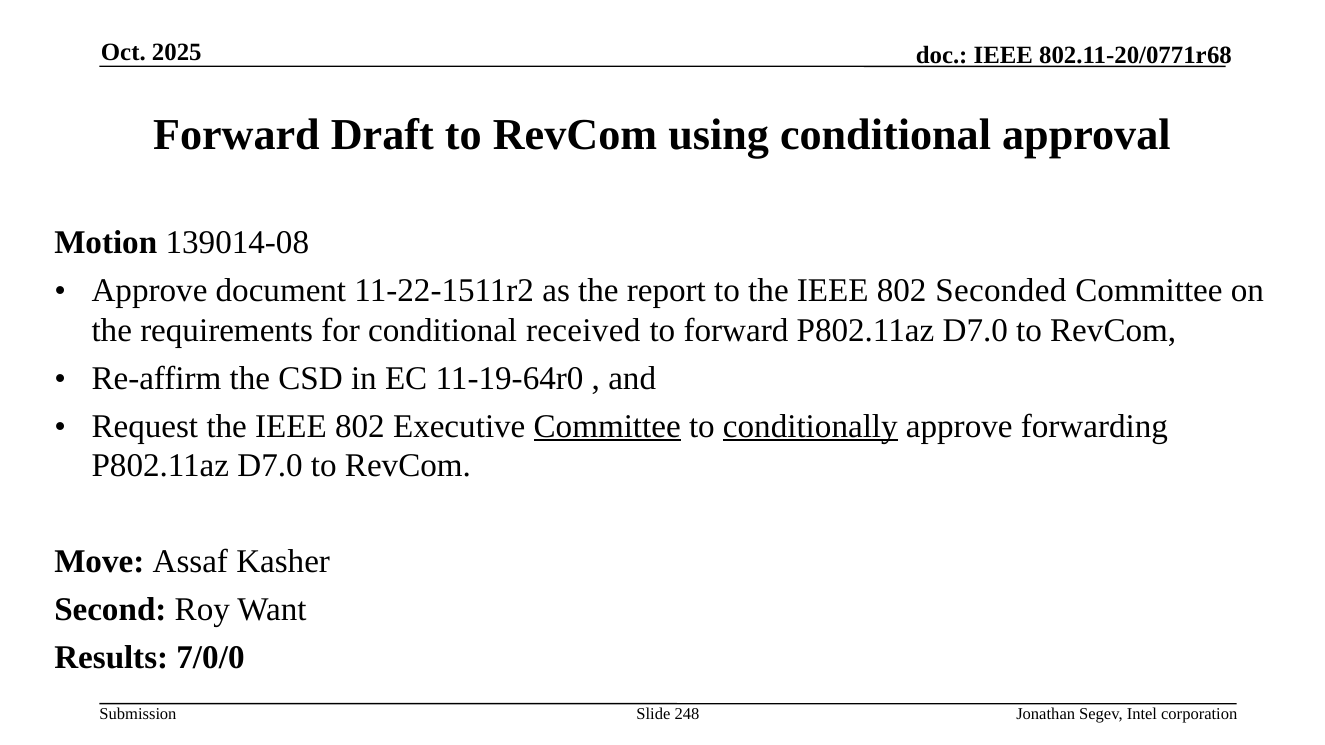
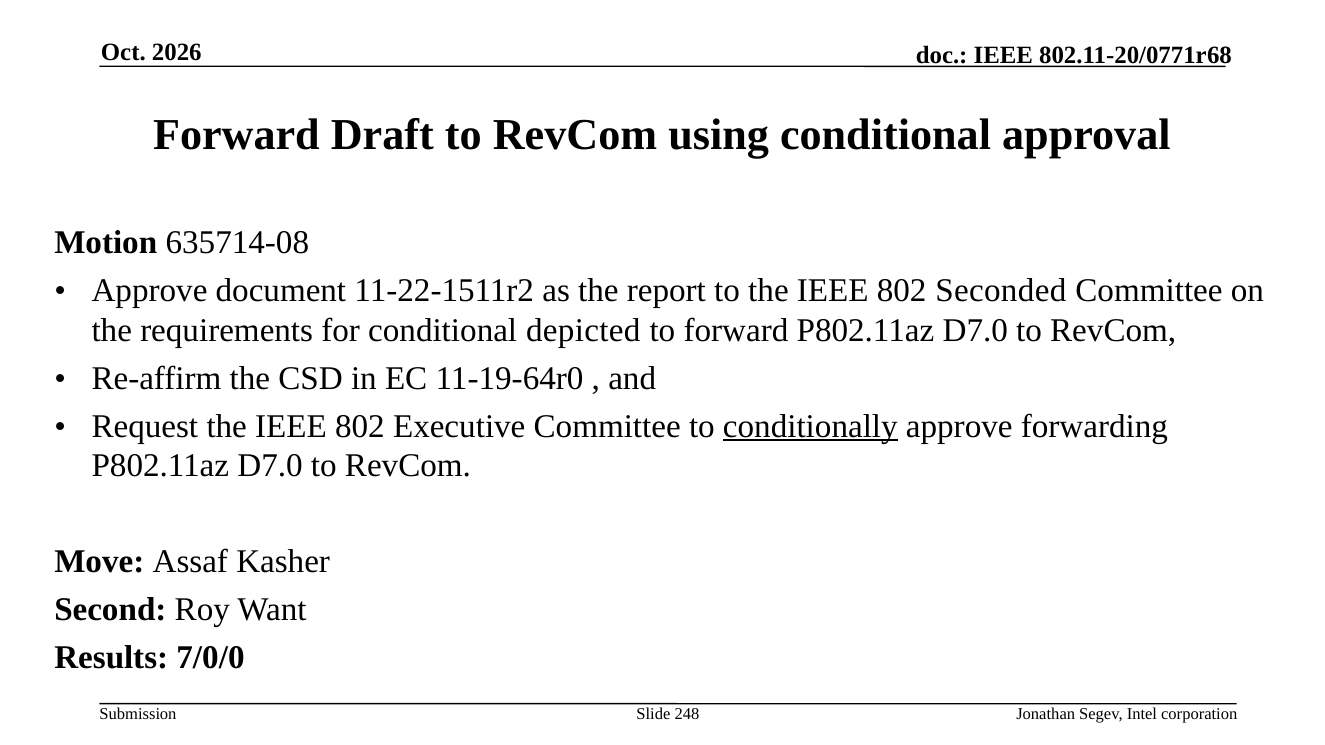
2025: 2025 -> 2026 (177, 53)
139014-08: 139014-08 -> 635714-08 (237, 243)
received: received -> depicted (583, 330)
Committee underline: present -> none (607, 426)
